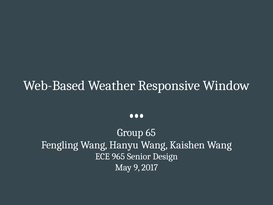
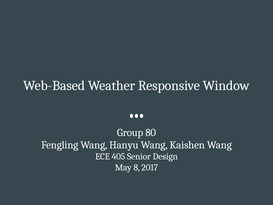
65: 65 -> 80 (151, 132)
965: 965 -> 405 (118, 156)
9: 9 -> 8 (137, 167)
